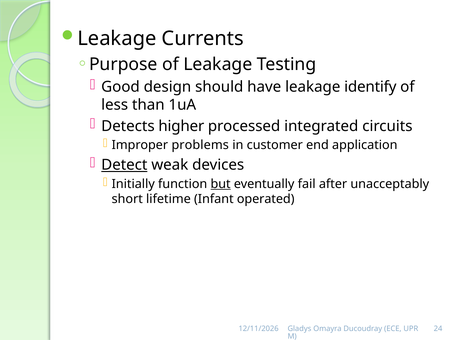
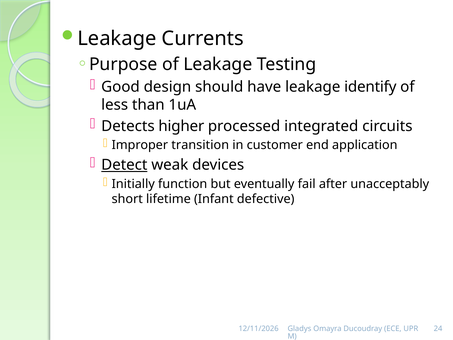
problems: problems -> transition (200, 145)
but underline: present -> none (221, 184)
operated: operated -> defective (266, 199)
